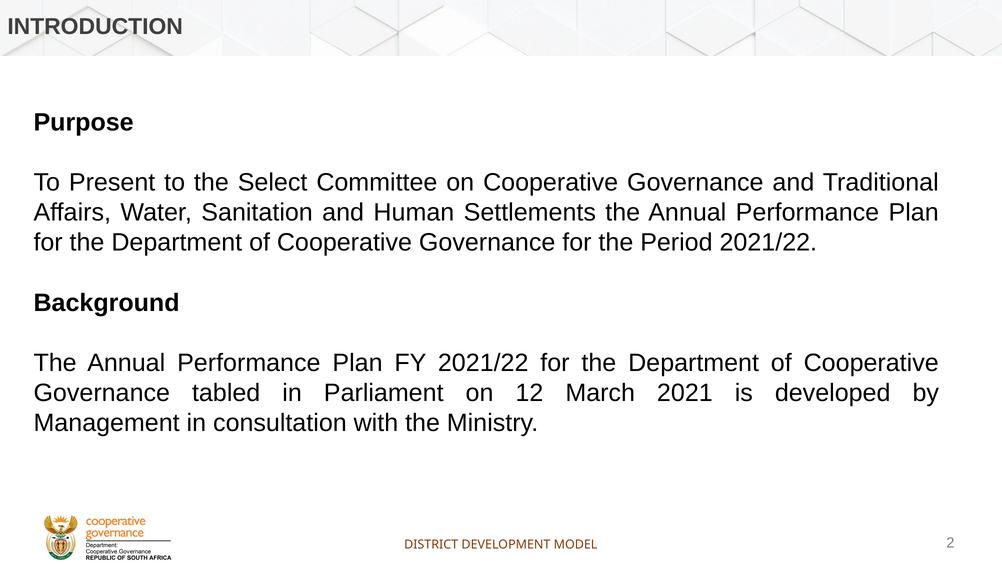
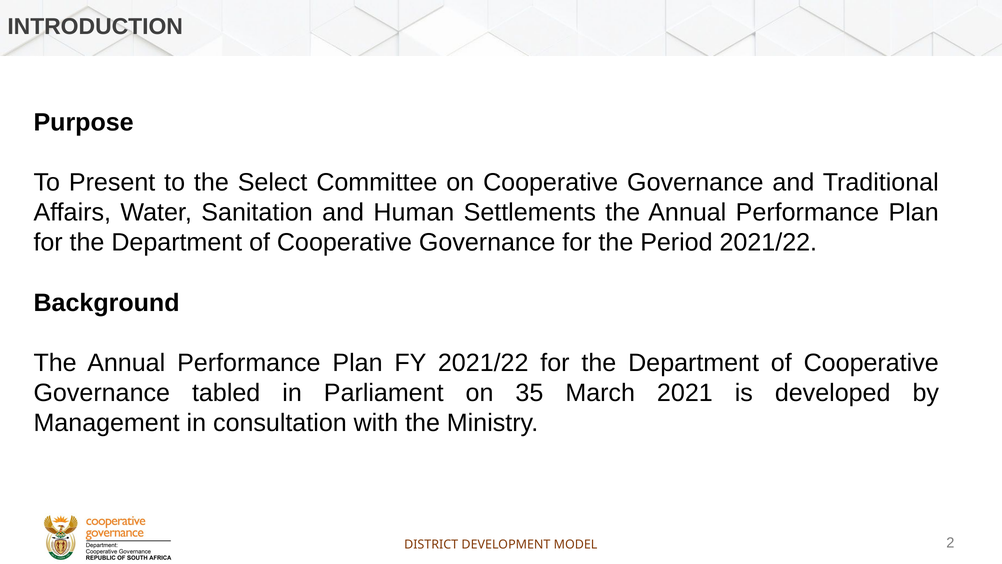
12: 12 -> 35 (529, 393)
